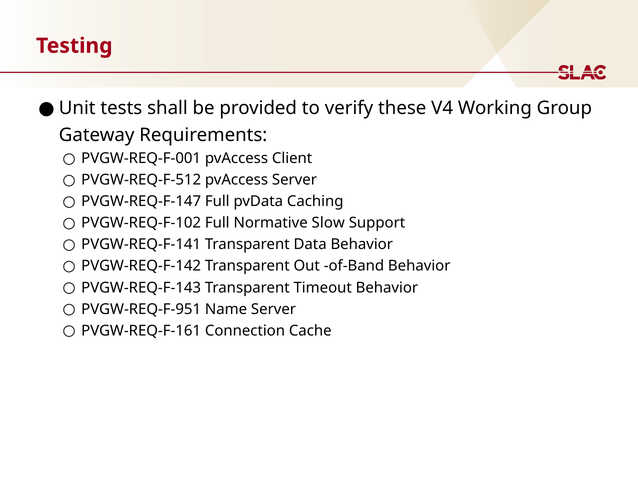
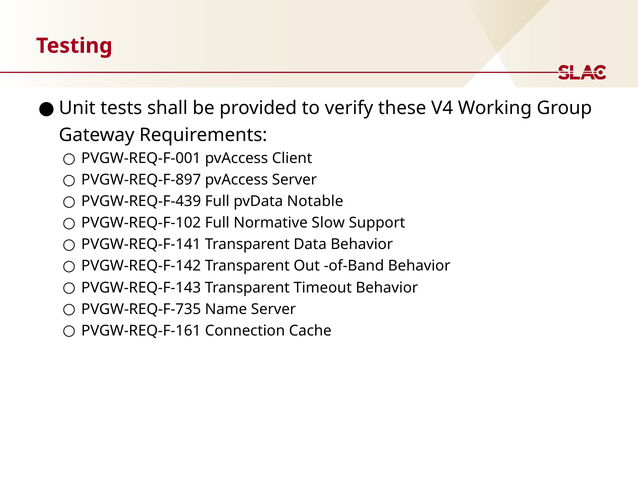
PVGW-REQ-F-512: PVGW-REQ-F-512 -> PVGW-REQ-F-897 (141, 180)
PVGW-REQ-F-147: PVGW-REQ-F-147 -> PVGW-REQ-F-439 (141, 202)
Caching: Caching -> Notable (315, 202)
PVGW-REQ-F-951: PVGW-REQ-F-951 -> PVGW-REQ-F-735 (141, 309)
